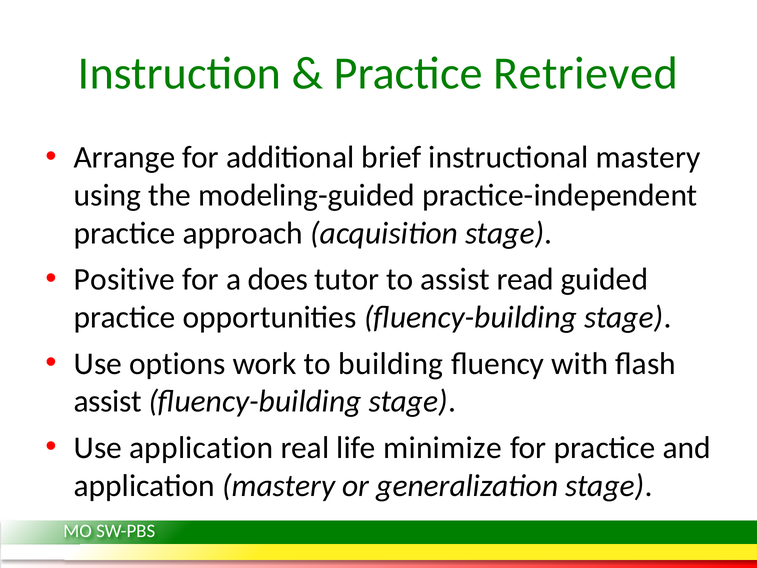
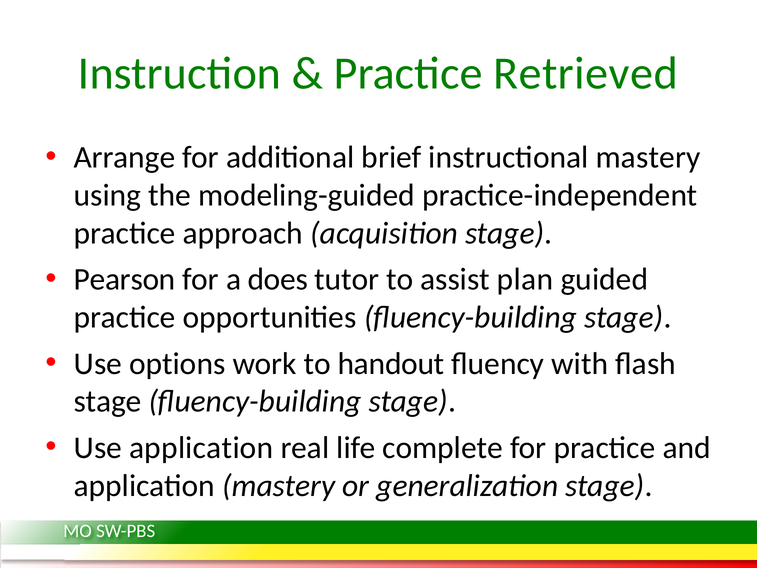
Positive: Positive -> Pearson (125, 279)
read: read -> plan (525, 279)
building: building -> handout (391, 363)
assist: assist -> stage (108, 401)
minimize: minimize -> complete (443, 448)
